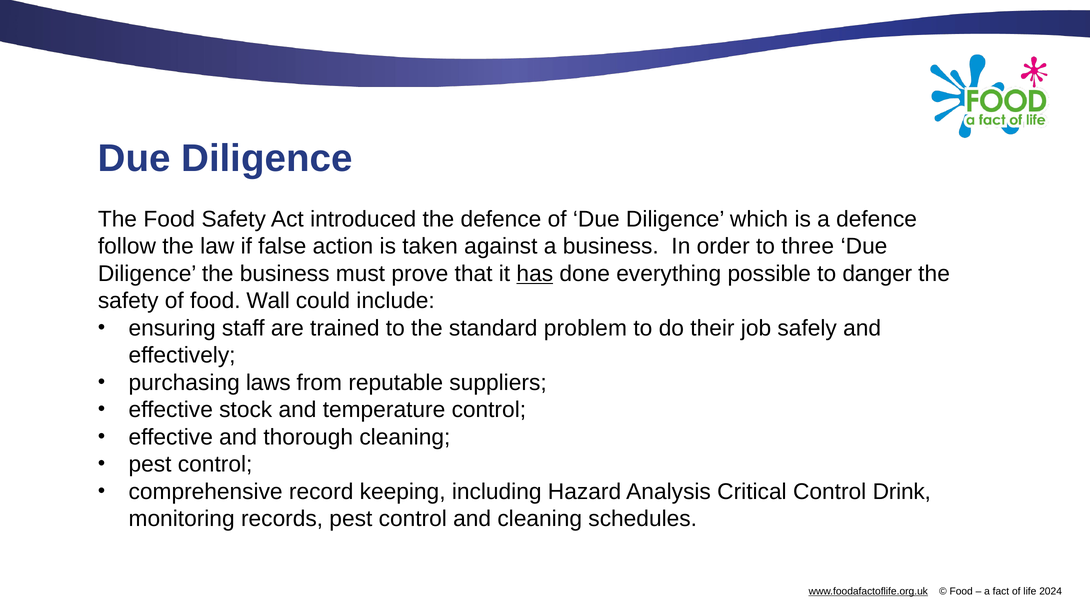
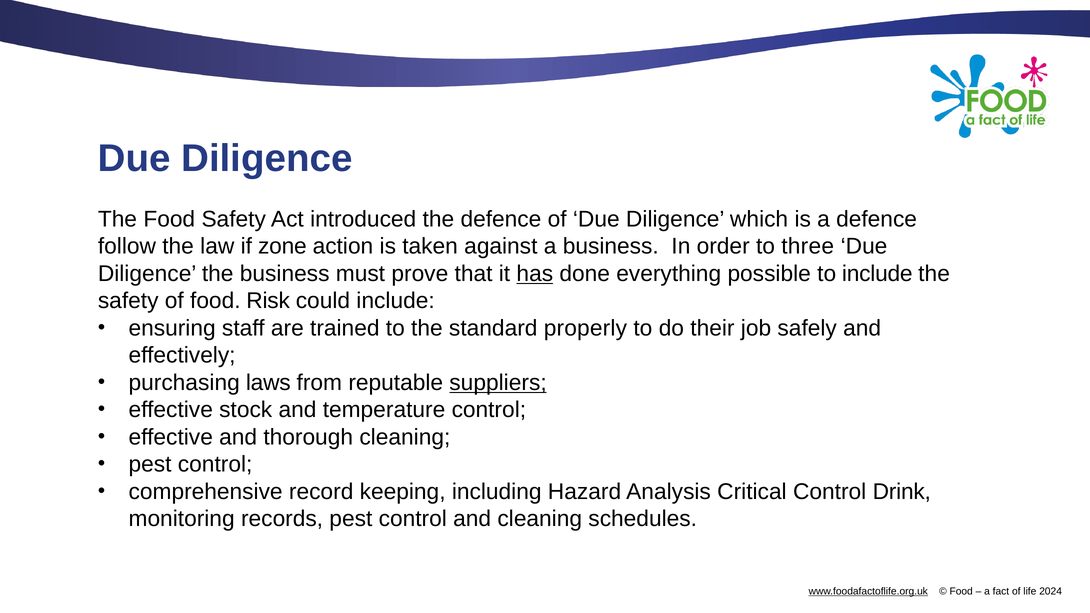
false: false -> zone (282, 246)
to danger: danger -> include (877, 274)
Wall: Wall -> Risk (268, 301)
problem: problem -> properly (585, 328)
suppliers underline: none -> present (498, 383)
